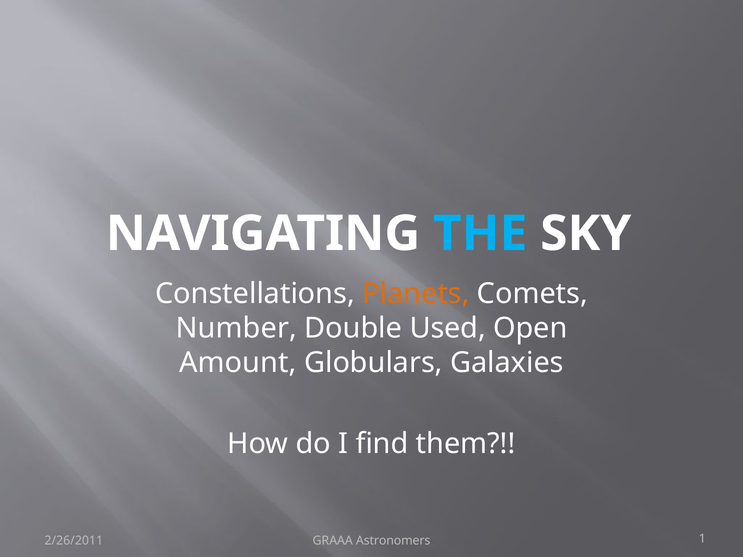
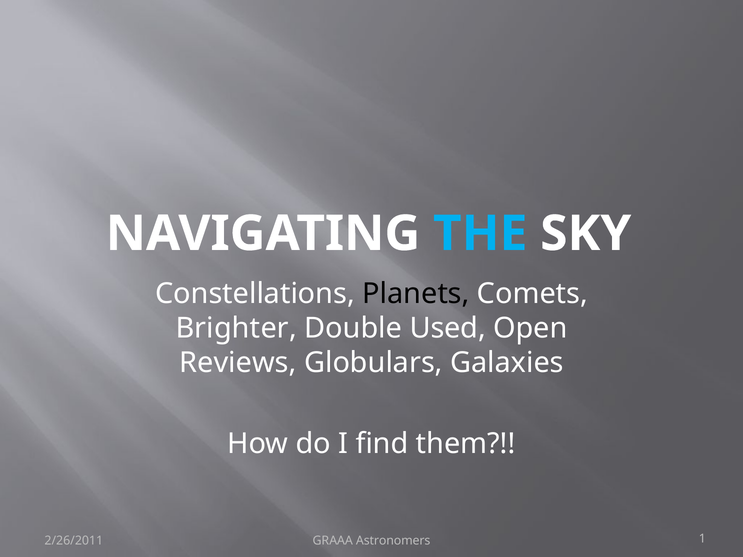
Planets colour: orange -> black (416, 294)
Number: Number -> Brighter (236, 328)
Amount: Amount -> Reviews (238, 363)
